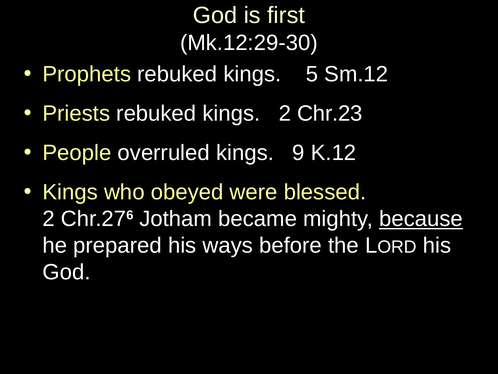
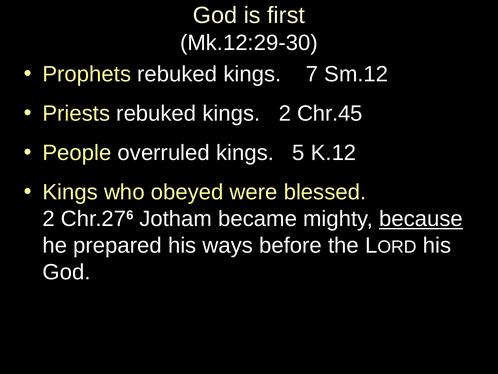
5: 5 -> 7 (312, 74)
Chr.23: Chr.23 -> Chr.45 (330, 113)
9: 9 -> 5 (298, 153)
